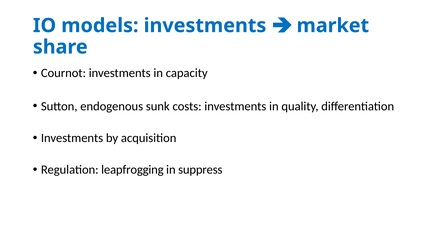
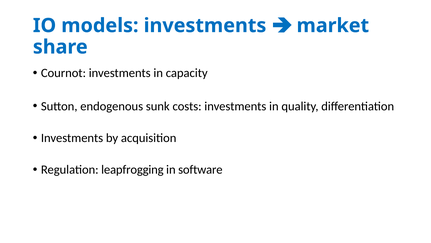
suppress: suppress -> software (200, 169)
